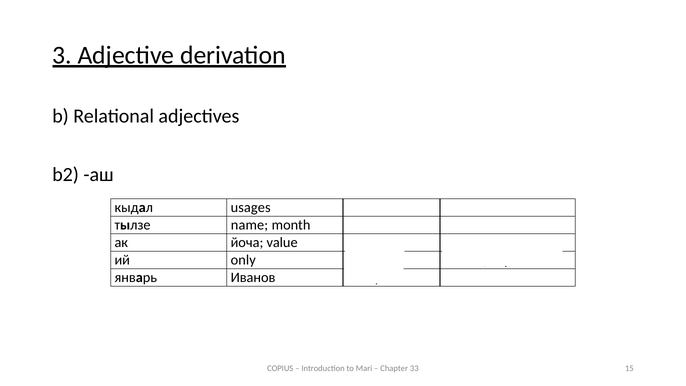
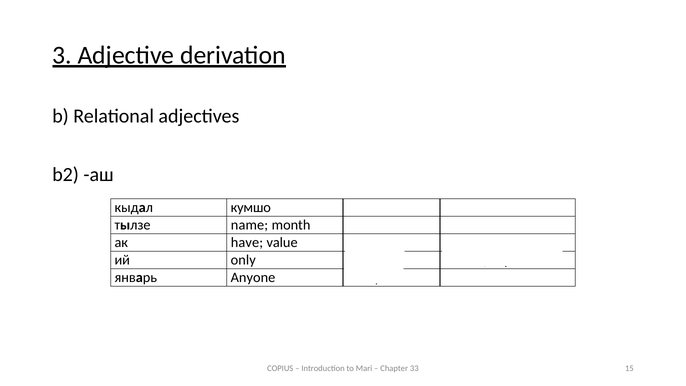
usages: usages -> кумшо (251, 207)
йоча: йоча -> have (247, 243)
Иванов: Иванов -> Anyone (253, 278)
